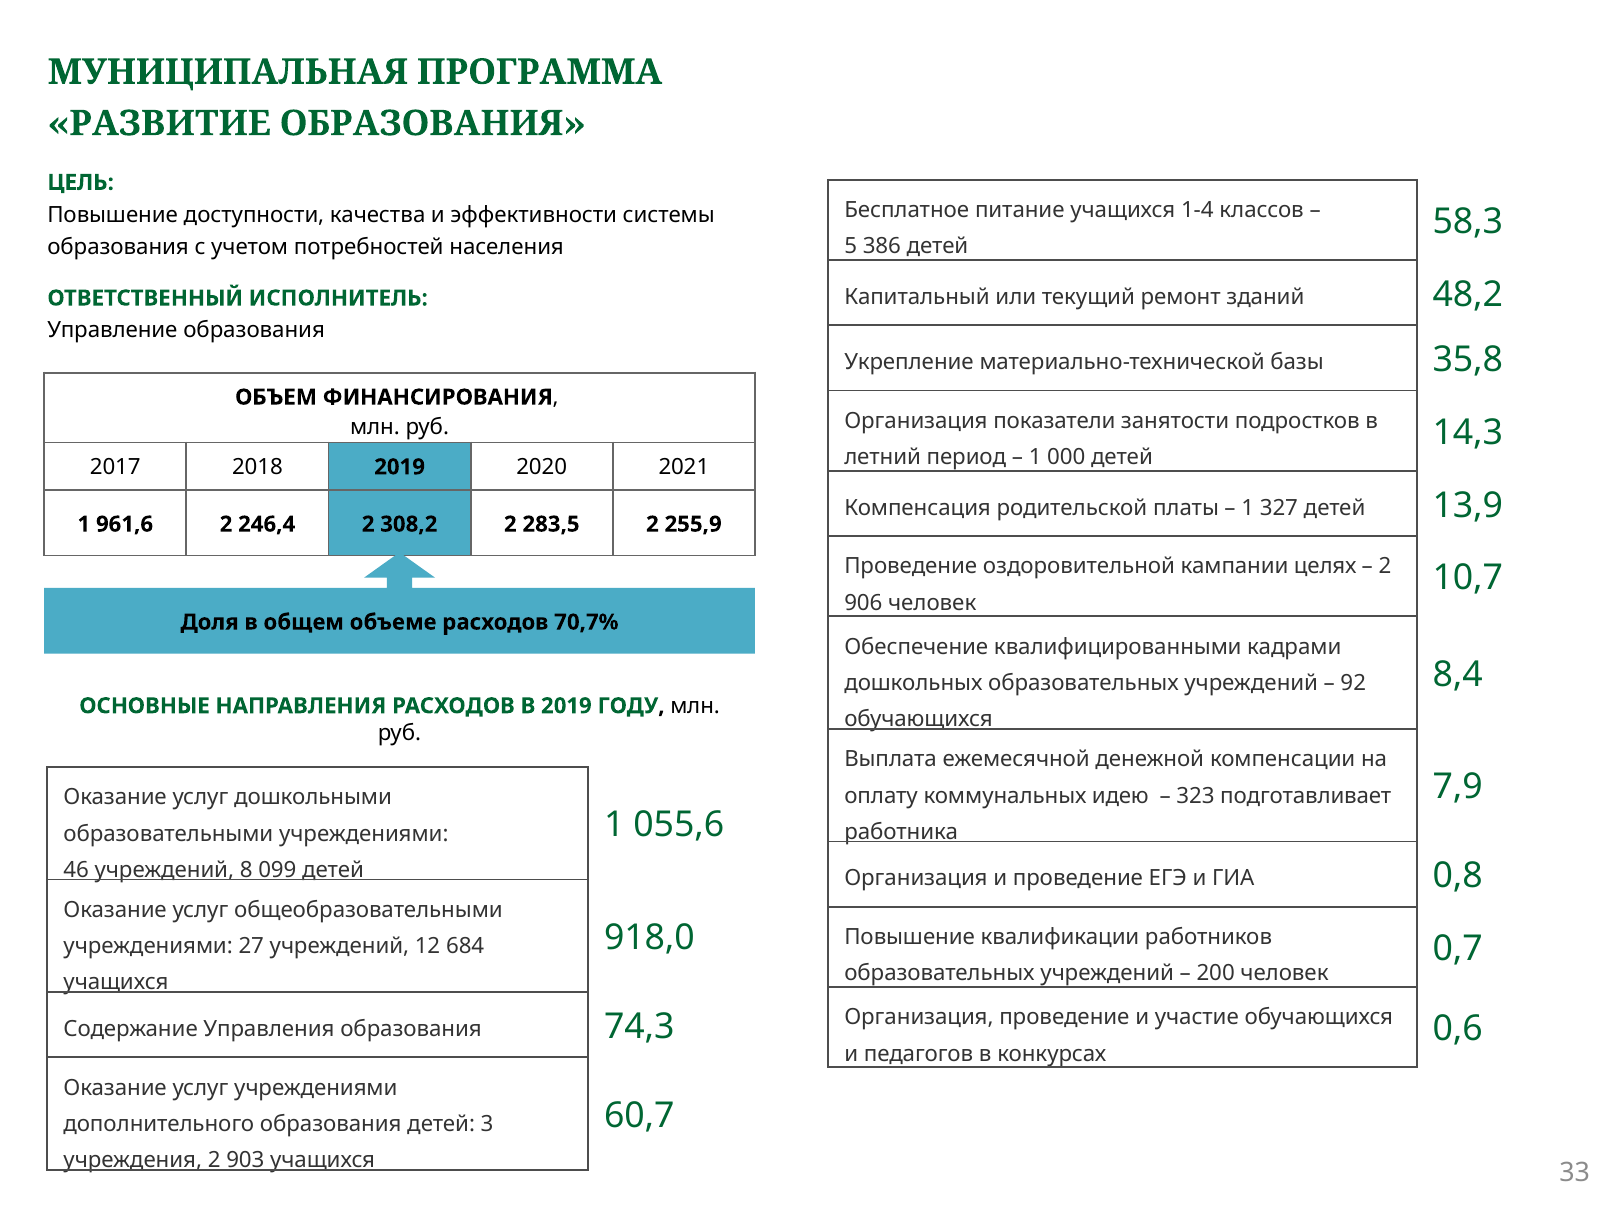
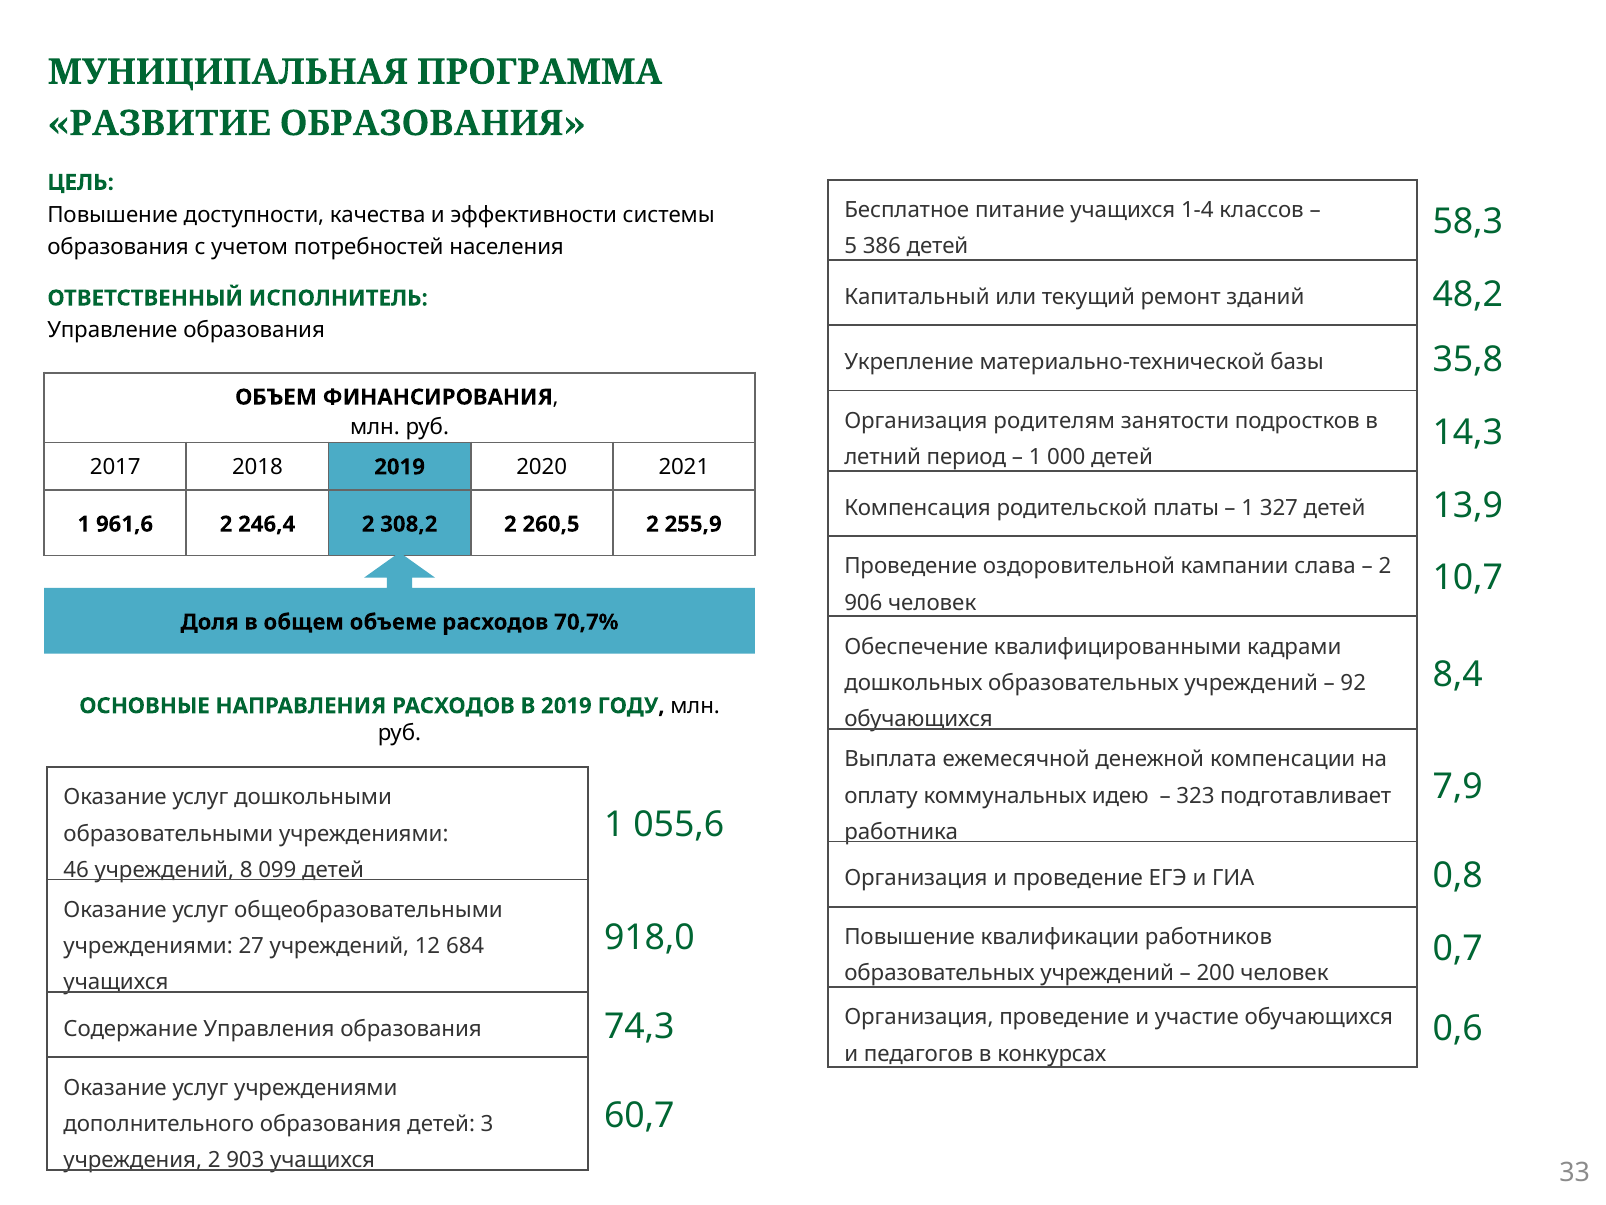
показатели: показатели -> родителям (1054, 421)
283,5: 283,5 -> 260,5 (551, 524)
целях: целях -> слава (1325, 566)
